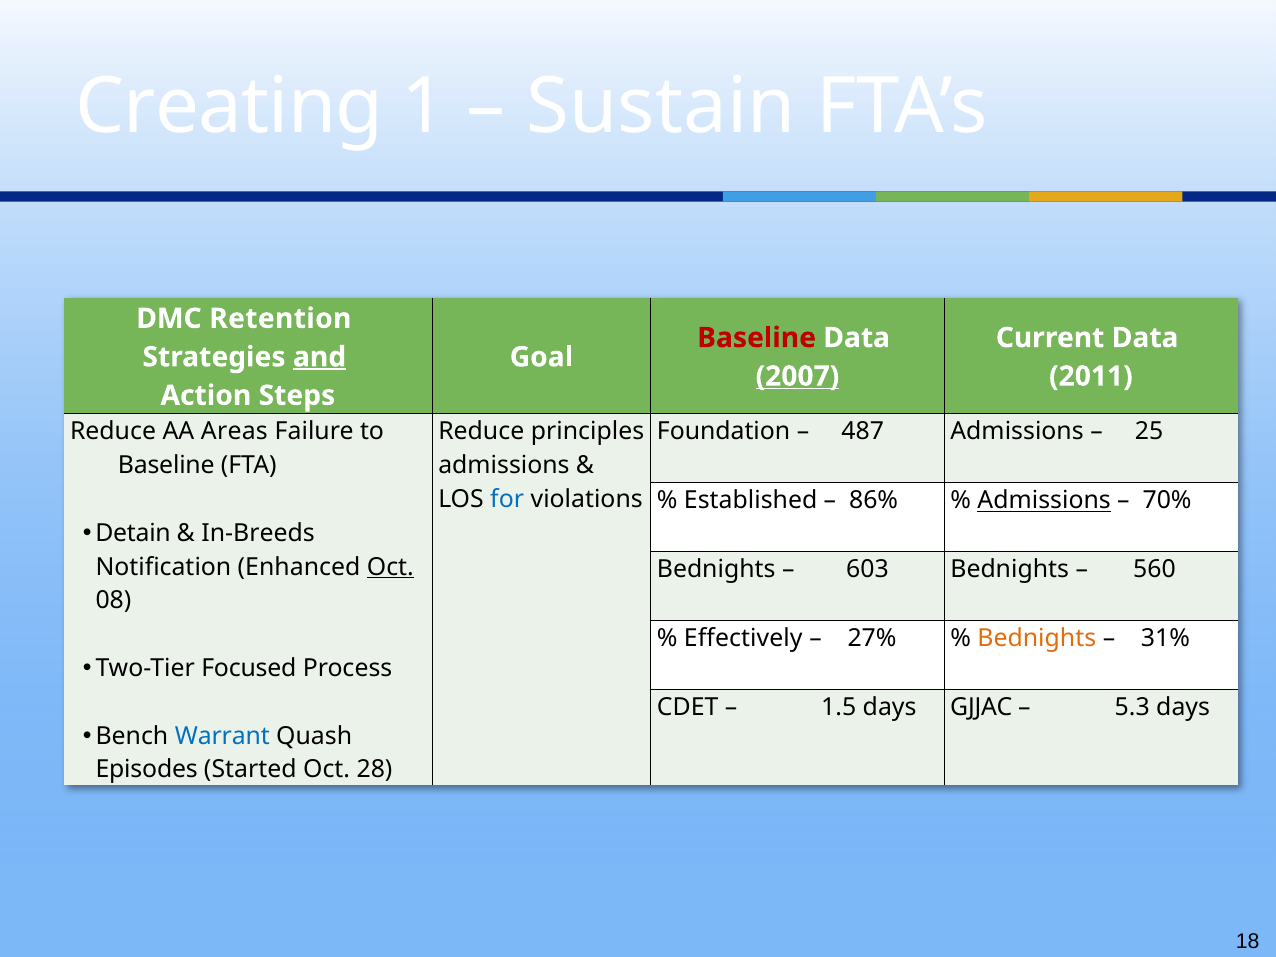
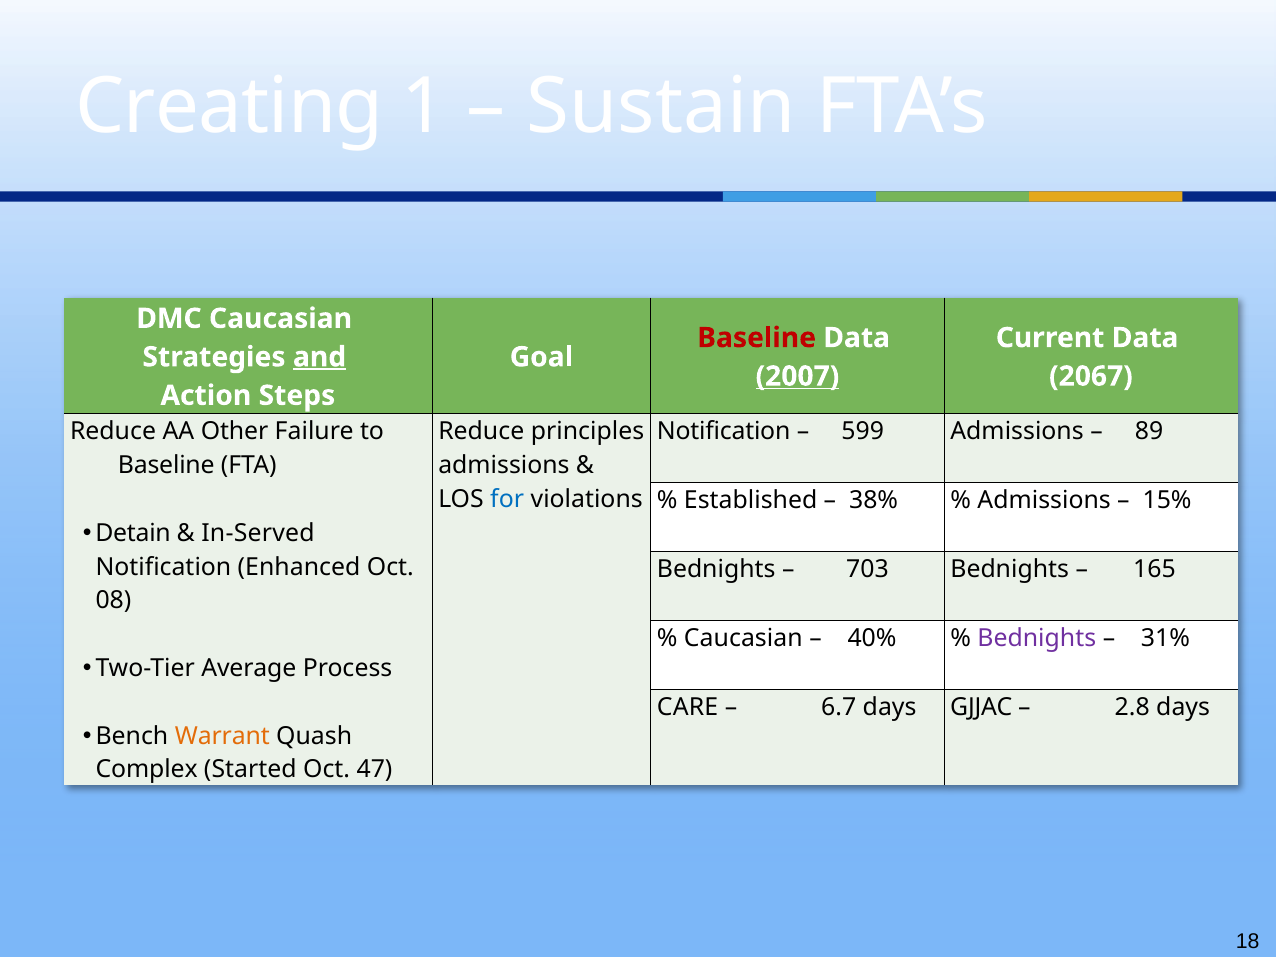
DMC Retention: Retention -> Caucasian (280, 319)
2011: 2011 -> 2067 (1091, 376)
Areas: Areas -> Other (235, 432)
Foundation: Foundation -> Notification (724, 432)
487: 487 -> 599 (863, 432)
25: 25 -> 89 (1149, 432)
86%: 86% -> 38% (874, 501)
Admissions underline: present -> none (1044, 501)
70%: 70% -> 15% (1167, 501)
In-Breeds: In-Breeds -> In-Served (258, 533)
Oct underline: present -> none (390, 567)
603: 603 -> 703 (868, 570)
560: 560 -> 165 (1154, 570)
Effectively: Effectively -> Caucasian (743, 639)
27%: 27% -> 40% (872, 639)
Bednights colour: orange -> purple (1037, 639)
Focused: Focused -> Average (249, 668)
CDET: CDET -> CARE (688, 708)
1.5: 1.5 -> 6.7 (839, 708)
5.3: 5.3 -> 2.8 (1132, 708)
Warrant colour: blue -> orange (222, 736)
Episodes: Episodes -> Complex (147, 770)
28: 28 -> 47 (374, 770)
